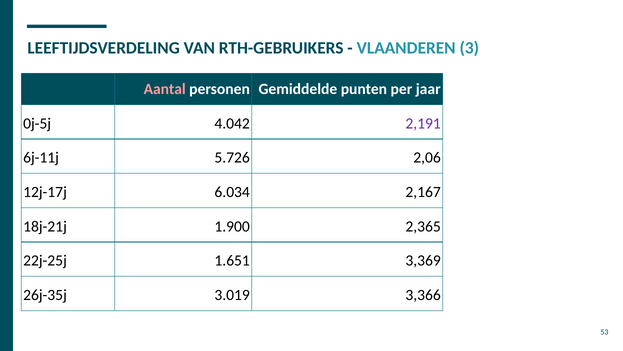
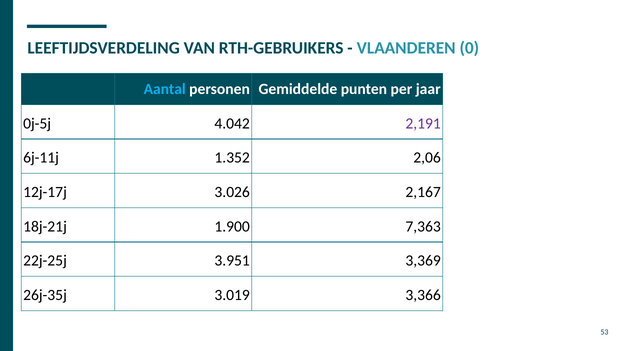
3: 3 -> 0 (469, 48)
Aantal colour: pink -> light blue (165, 89)
5.726: 5.726 -> 1.352 (232, 158)
6.034: 6.034 -> 3.026 (232, 192)
2,365: 2,365 -> 7,363 (423, 226)
1.651: 1.651 -> 3.951 (232, 260)
